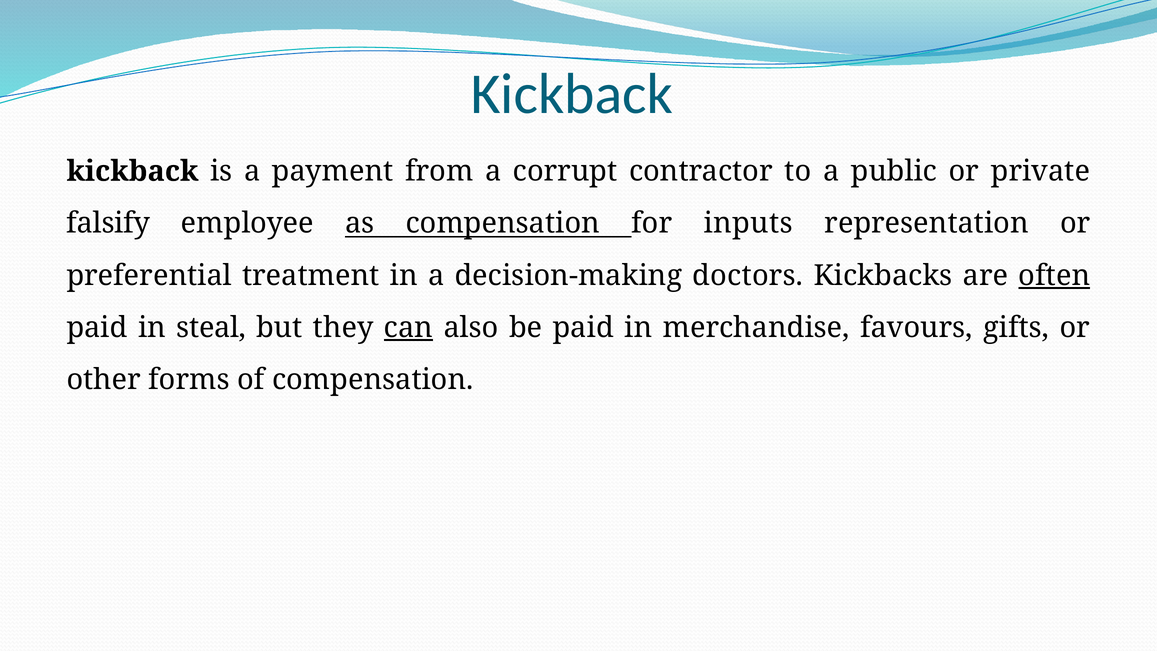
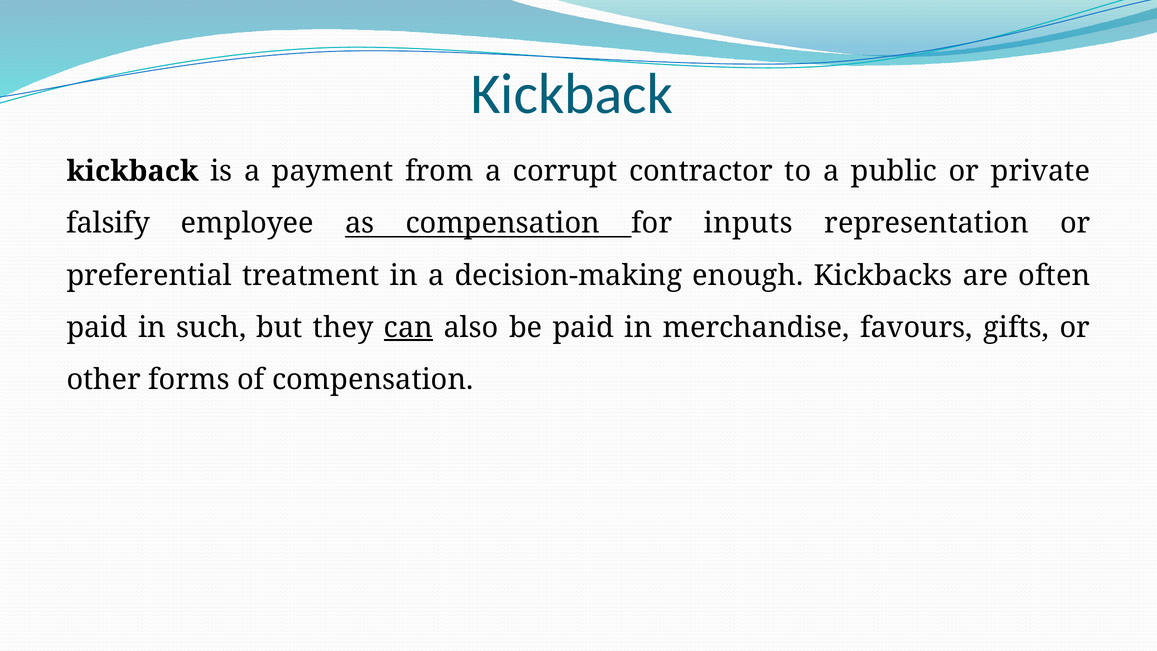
doctors: doctors -> enough (748, 275)
often underline: present -> none (1054, 275)
steal: steal -> such (211, 327)
